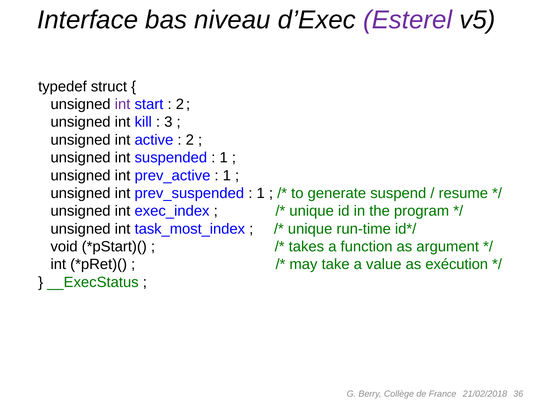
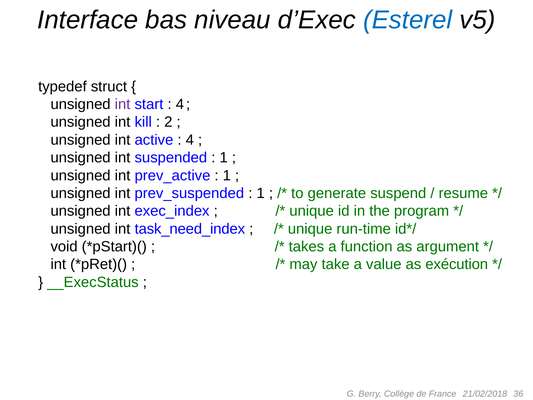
Esterel colour: purple -> blue (408, 20)
2: 2 -> 4 (180, 104)
3: 3 -> 2 (168, 122)
2: 2 -> 4 (190, 140)
task_most_index: task_most_index -> task_need_index (190, 229)
